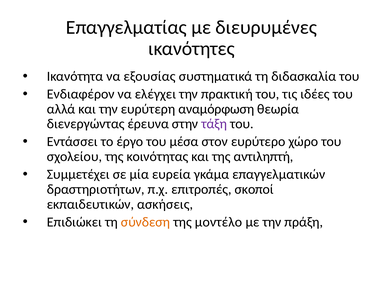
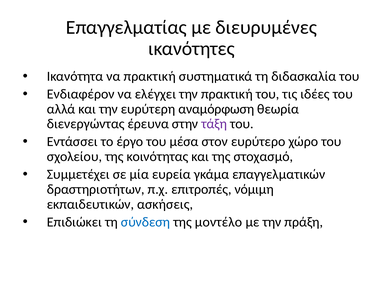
να εξουσίας: εξουσίας -> πρακτική (150, 76)
αντιληπτή: αντιληπτή -> στοχασμό (263, 157)
σκοποί: σκοποί -> νόμιμη (254, 189)
σύνδεση colour: orange -> blue (146, 222)
